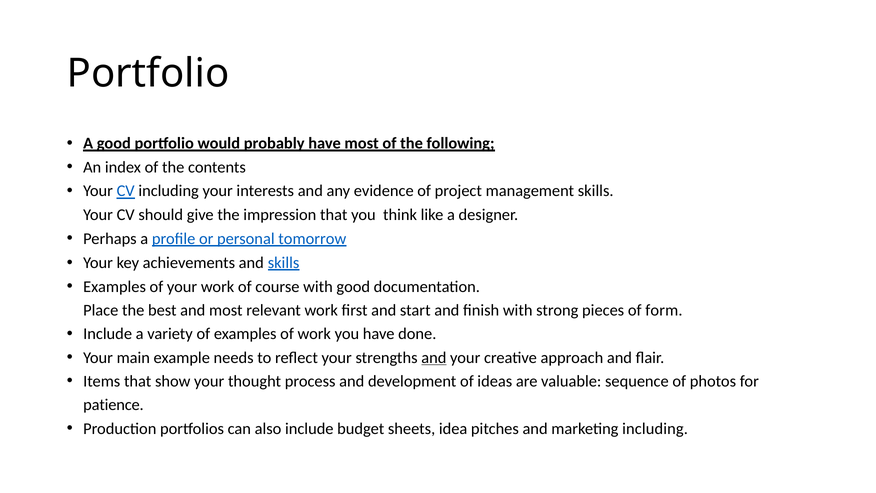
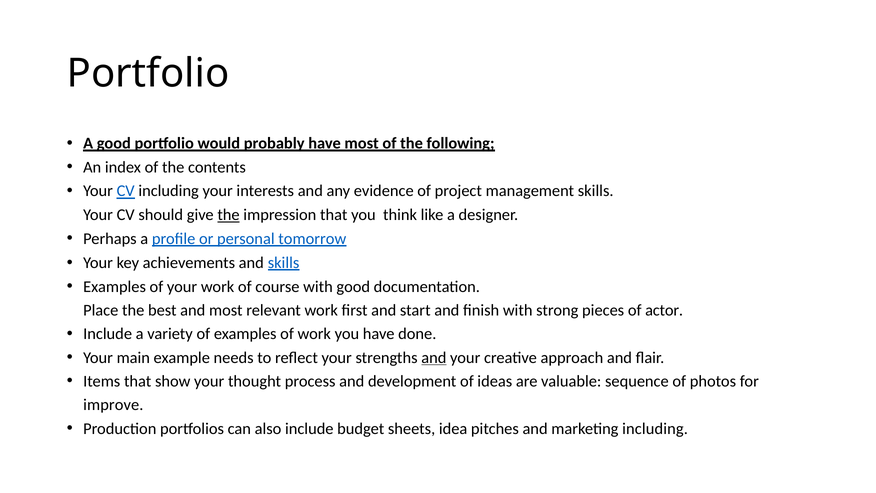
the underline: none -> present (229, 215)
form: form -> actor (664, 310)
patience: patience -> improve (113, 405)
